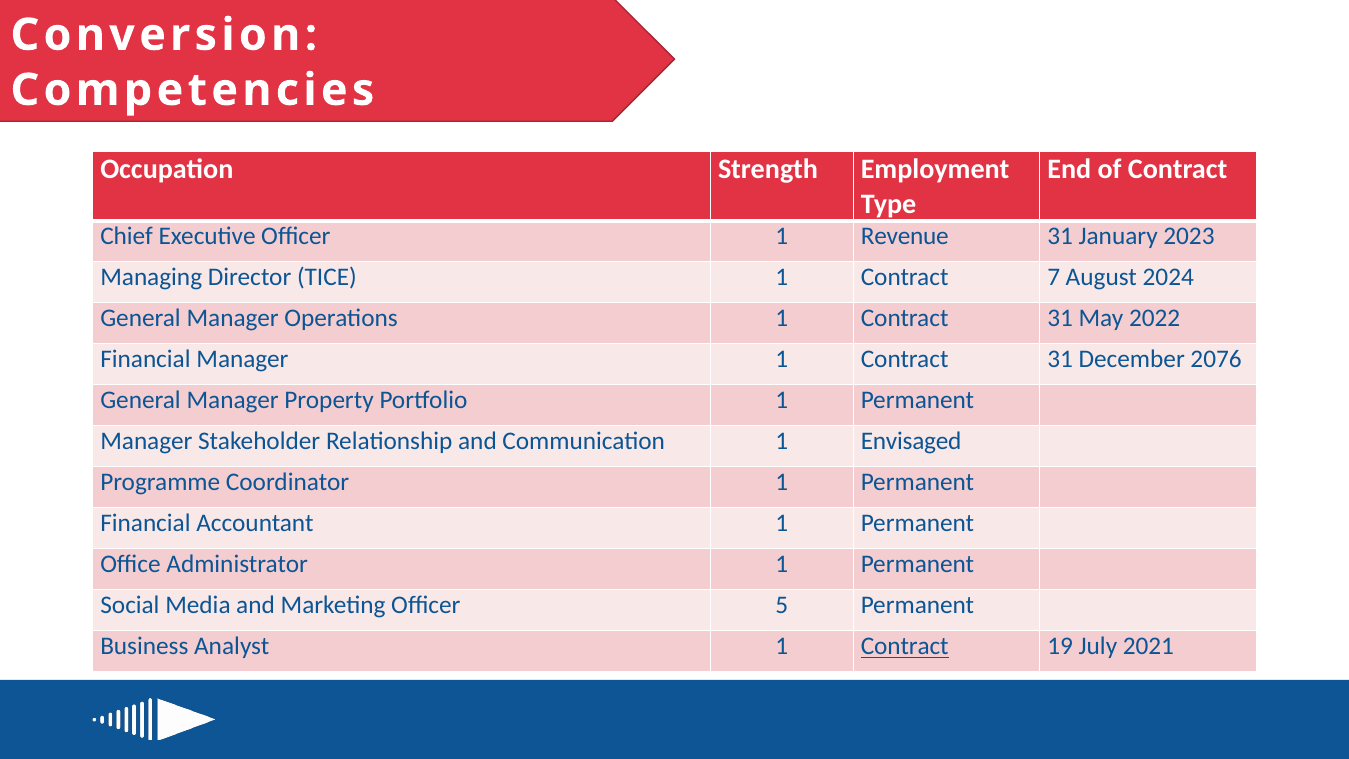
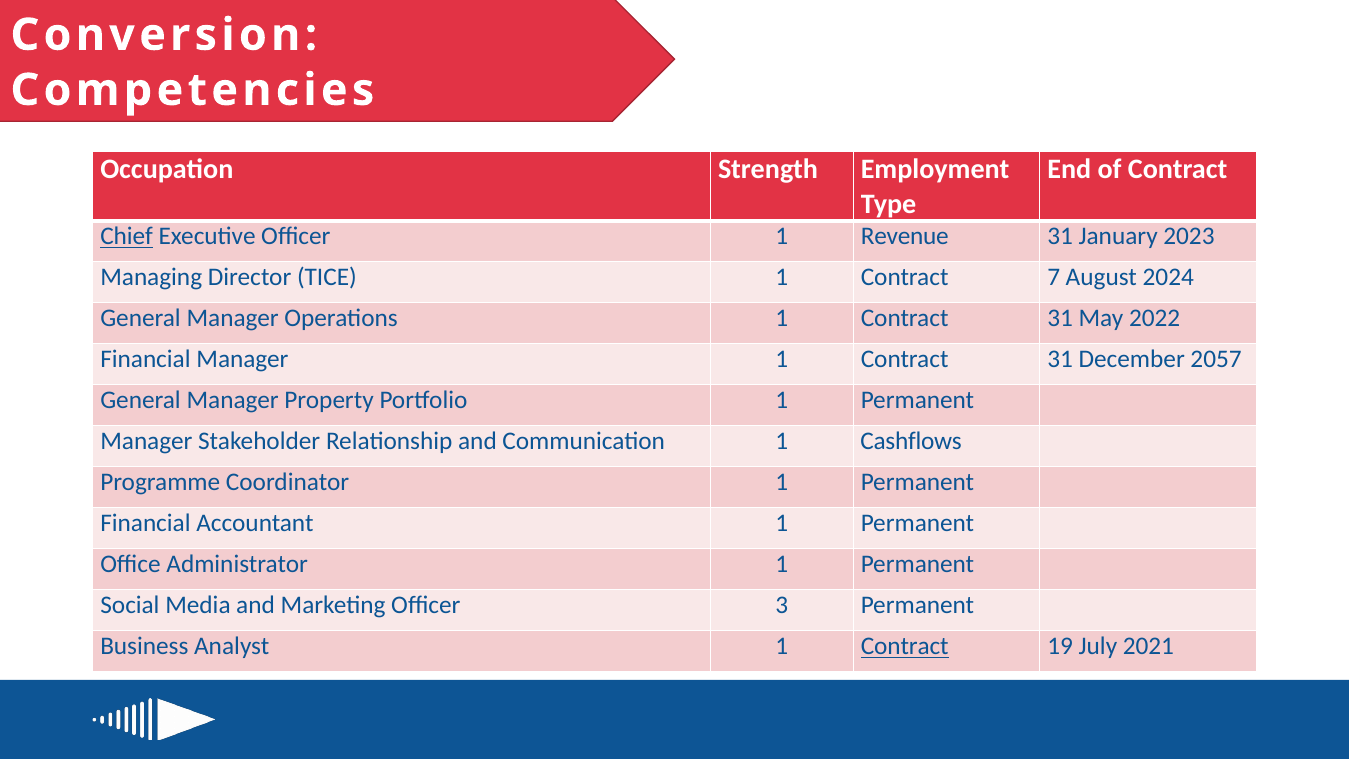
Chief underline: none -> present (127, 236)
2076: 2076 -> 2057 (1216, 359)
Envisaged: Envisaged -> Cashflows (911, 441)
5: 5 -> 3 (782, 605)
